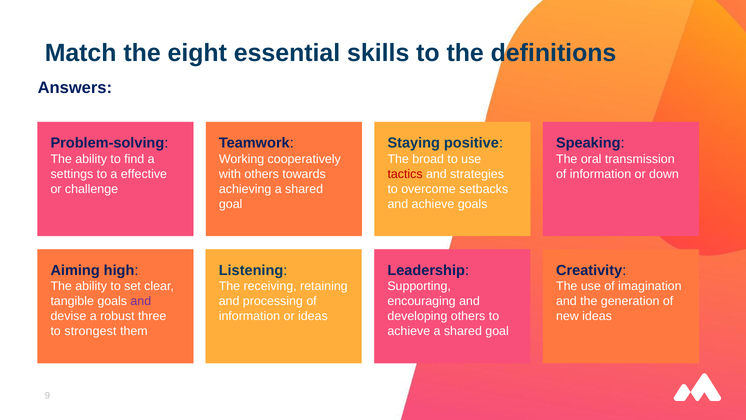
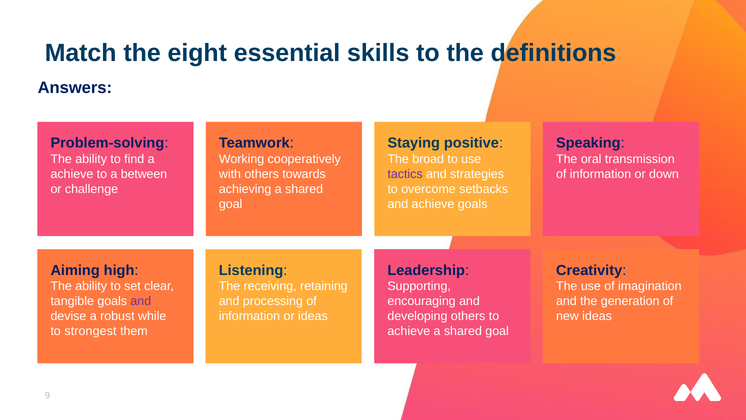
settings: settings -> achieve (72, 174)
effective: effective -> between (144, 174)
tactics colour: red -> purple (405, 174)
three: three -> while (152, 316)
